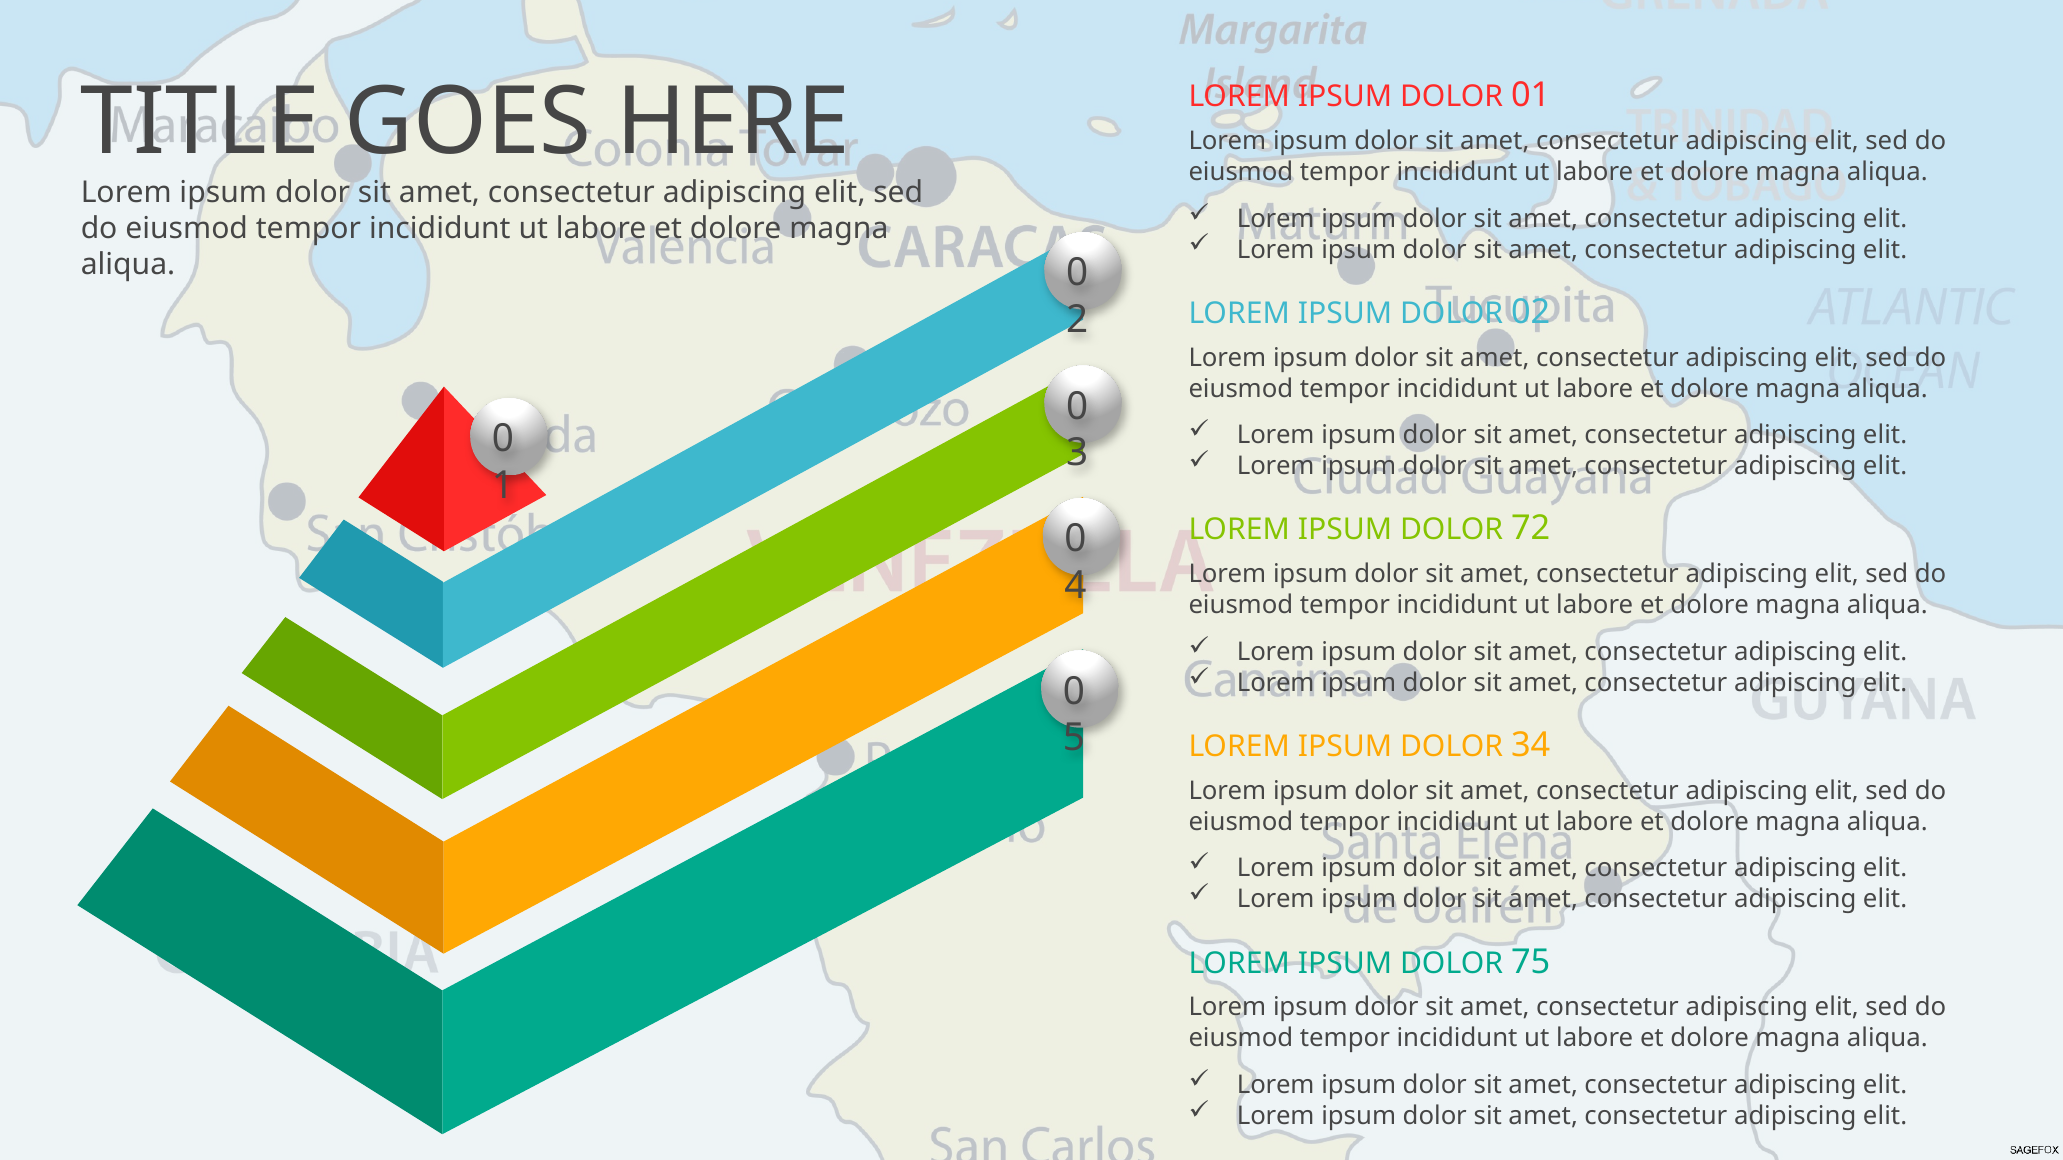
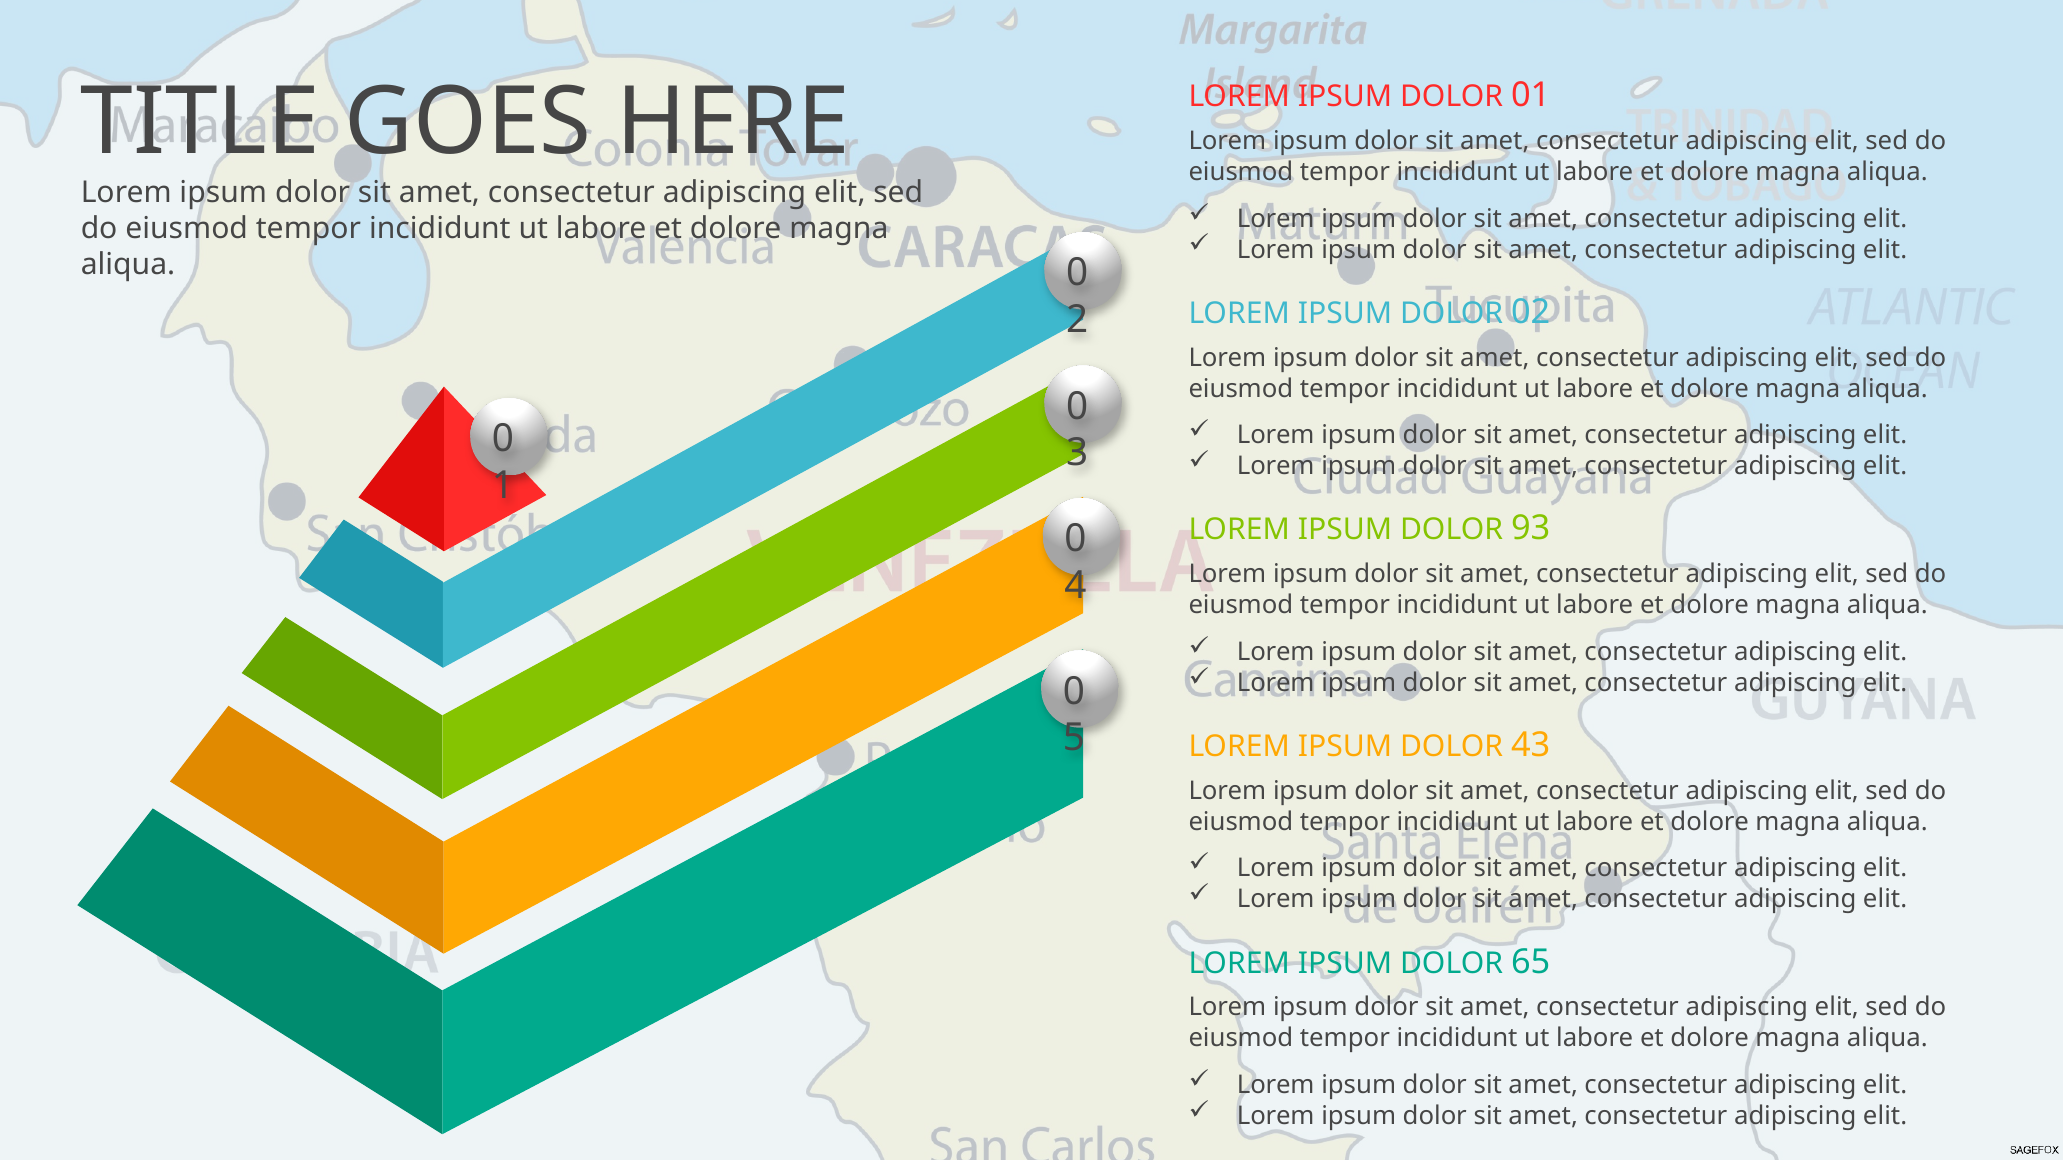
72: 72 -> 93 (1531, 529)
34: 34 -> 43 (1531, 745)
75: 75 -> 65 (1531, 962)
